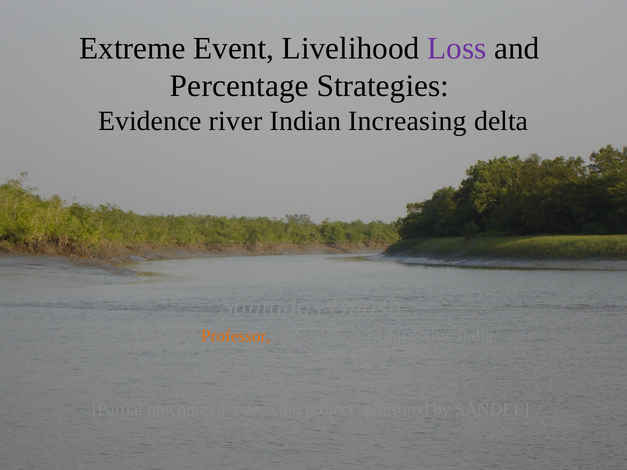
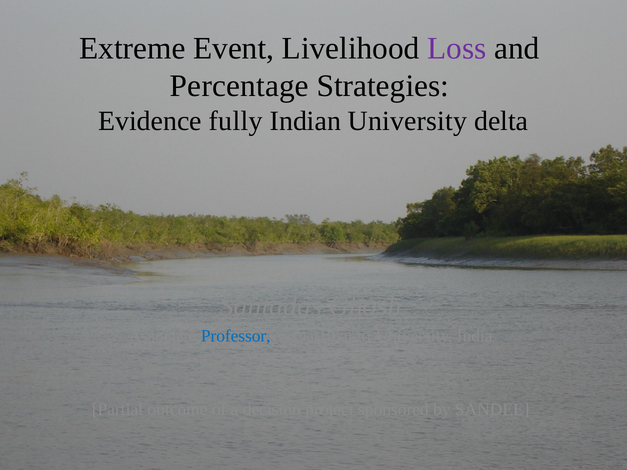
river: river -> fully (236, 121)
Indian Increasing: Increasing -> University (408, 121)
Professor colour: orange -> blue (236, 336)
